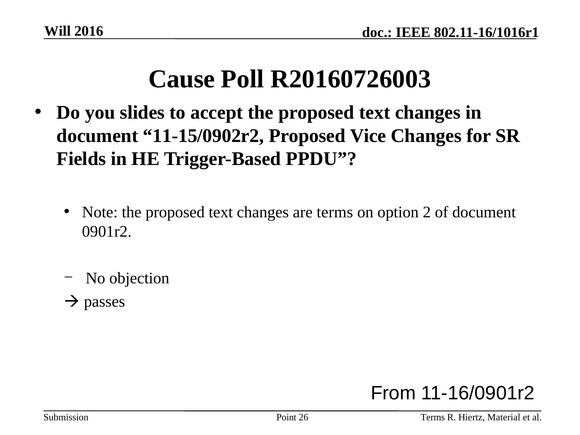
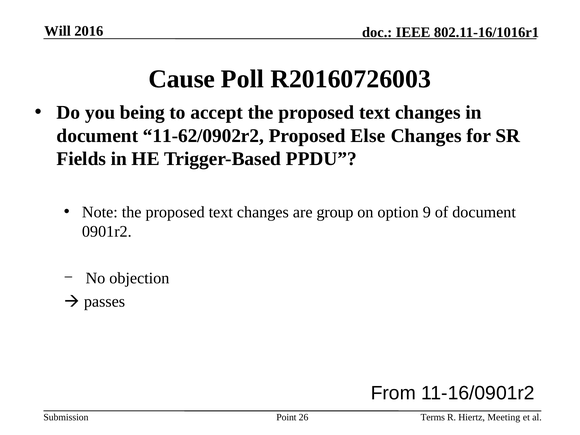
slides: slides -> being (142, 113)
11-15/0902r2: 11-15/0902r2 -> 11-62/0902r2 (203, 136)
Vice: Vice -> Else (368, 136)
are terms: terms -> group (335, 212)
2: 2 -> 9 (427, 212)
Material: Material -> Meeting (504, 417)
